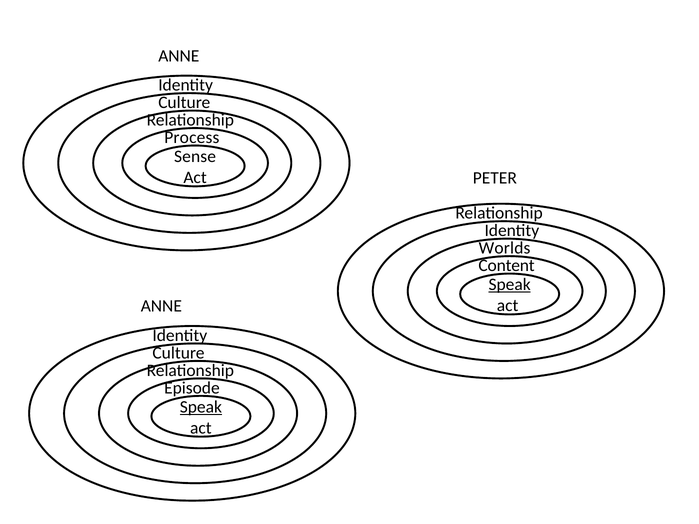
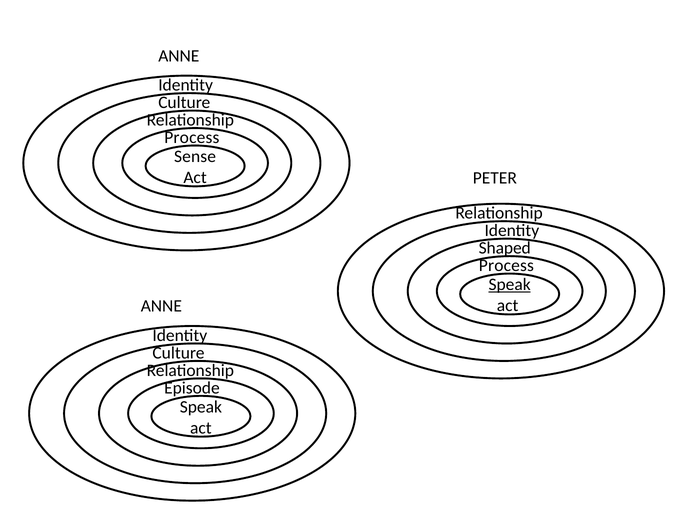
Worlds: Worlds -> Shaped (505, 248)
Content: Content -> Process (506, 266)
Speak underline: present -> none (201, 407)
